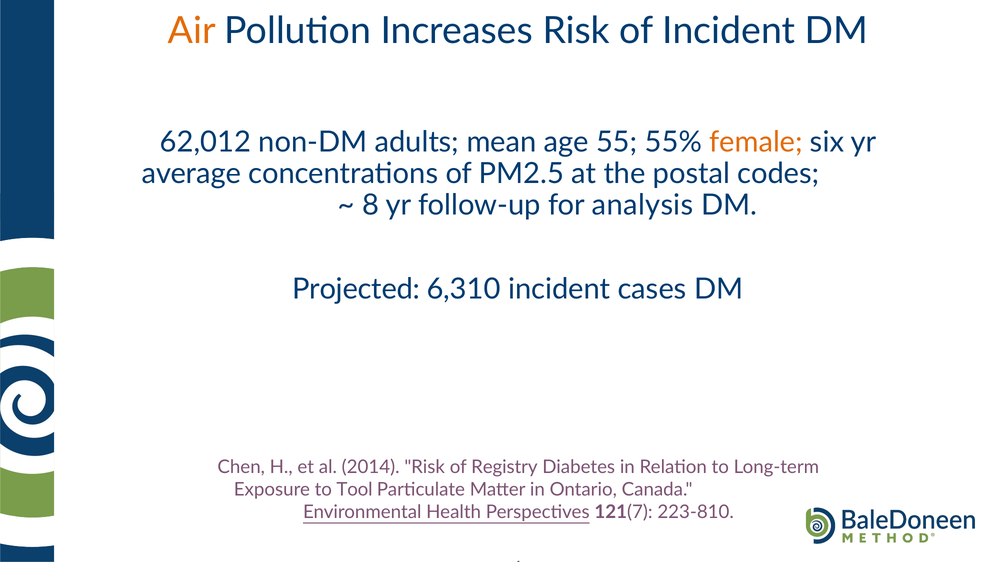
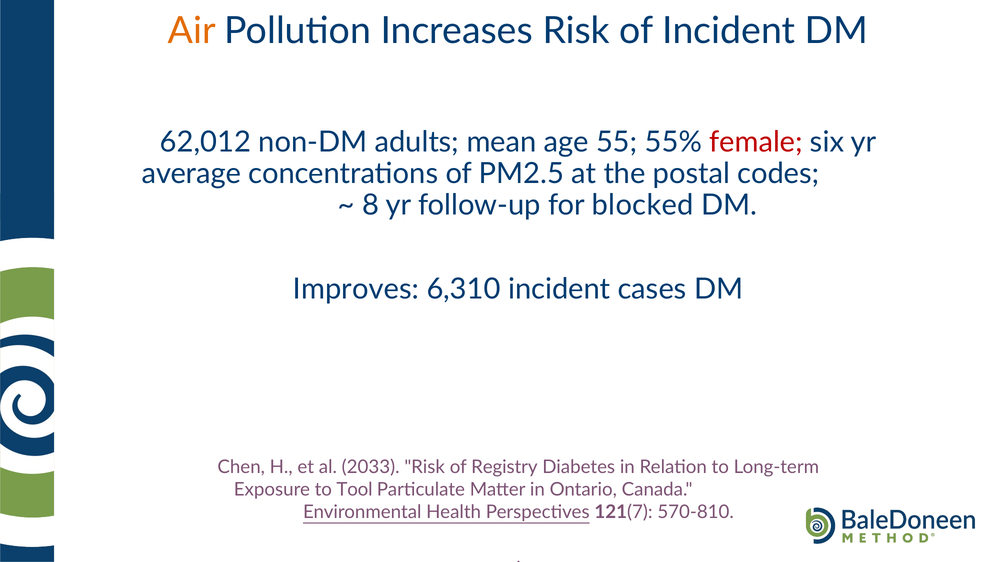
female colour: orange -> red (756, 142)
analysis: analysis -> blocked (643, 205)
Projected: Projected -> Improves (356, 289)
2014: 2014 -> 2033 (371, 467)
223-810: 223-810 -> 570-810 (696, 512)
